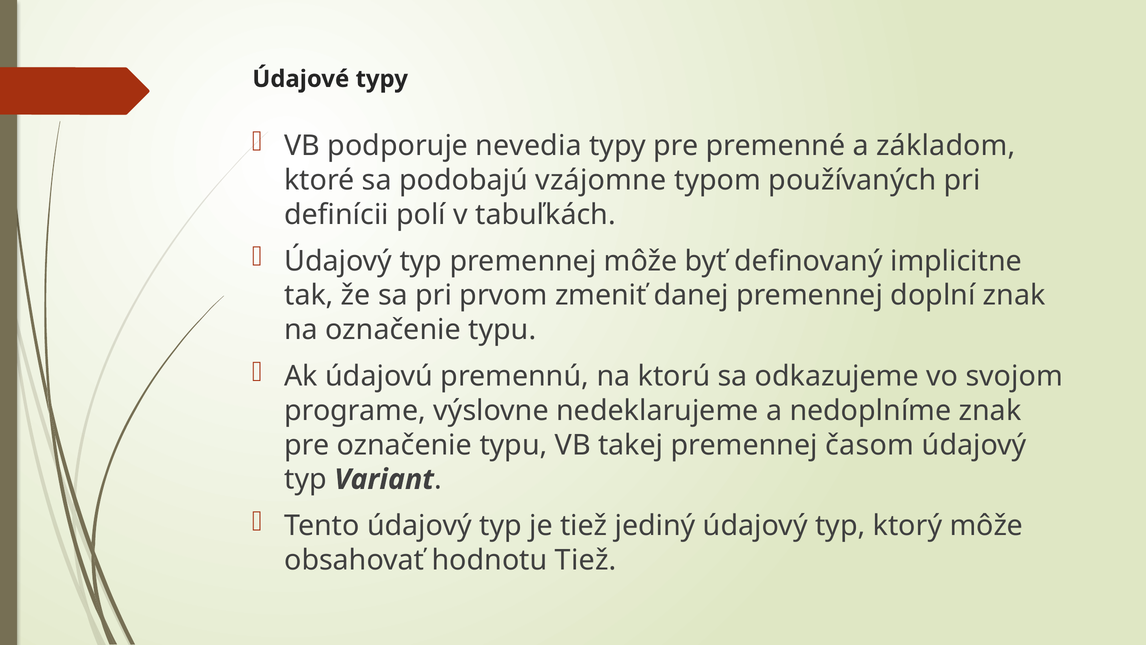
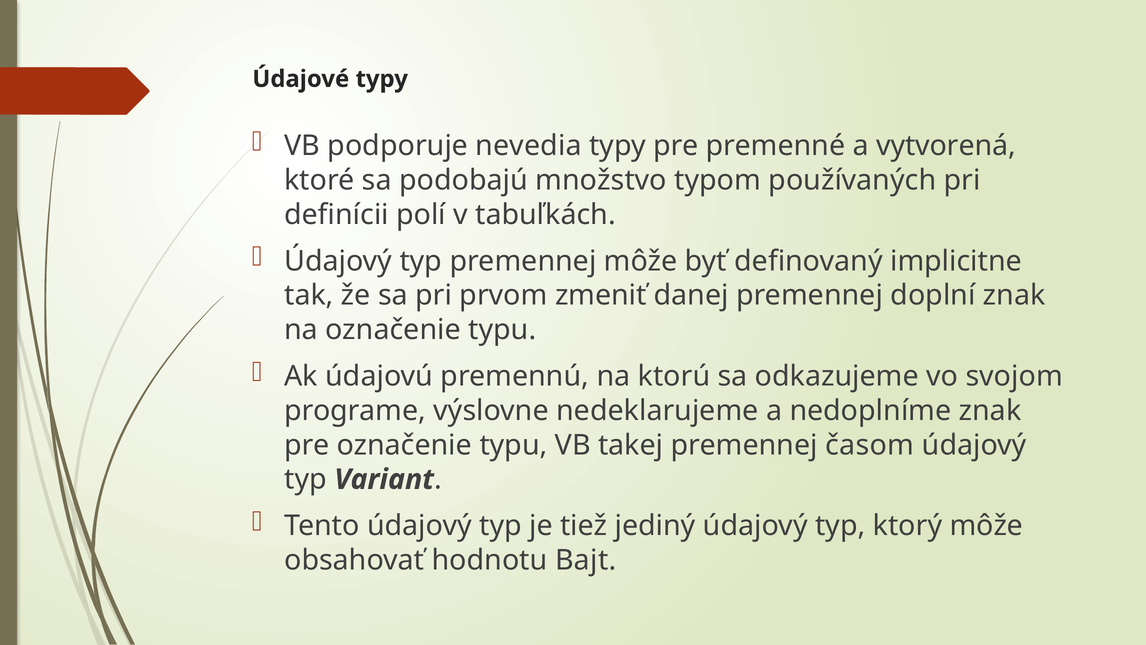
základom: základom -> vytvorená (946, 146)
vzájomne: vzájomne -> množstvo (601, 180)
hodnotu Tiež: Tiež -> Bajt (586, 560)
